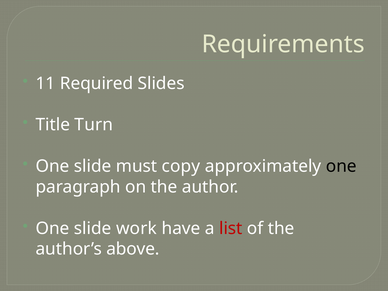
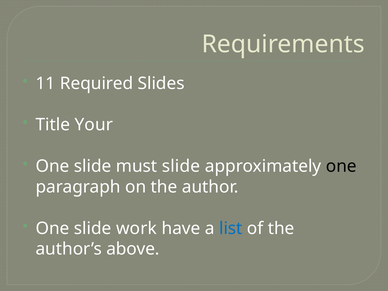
Turn: Turn -> Your (94, 125)
must copy: copy -> slide (181, 166)
list colour: red -> blue (231, 228)
